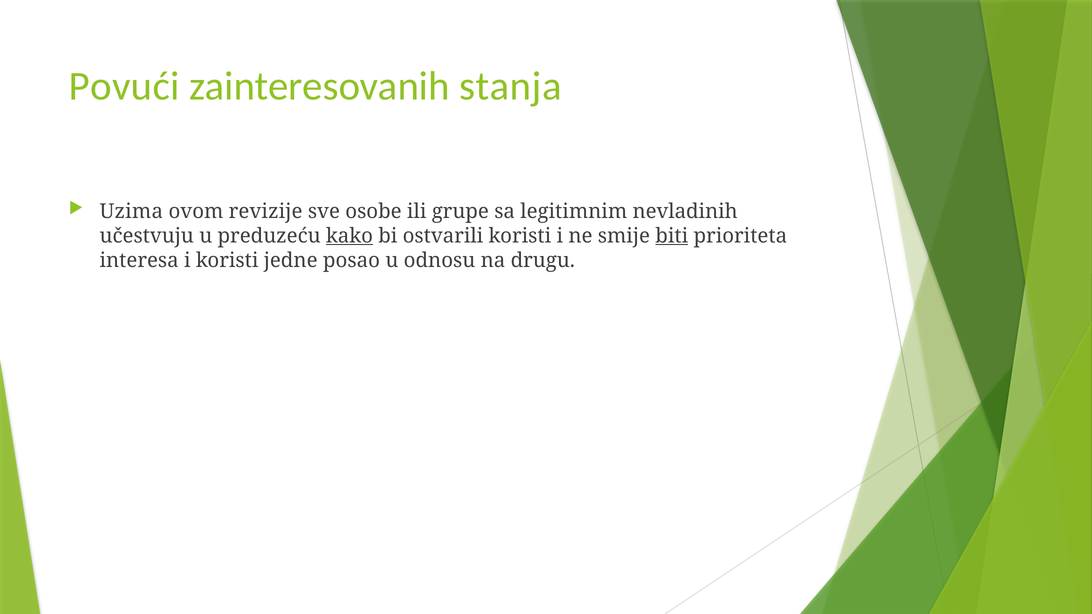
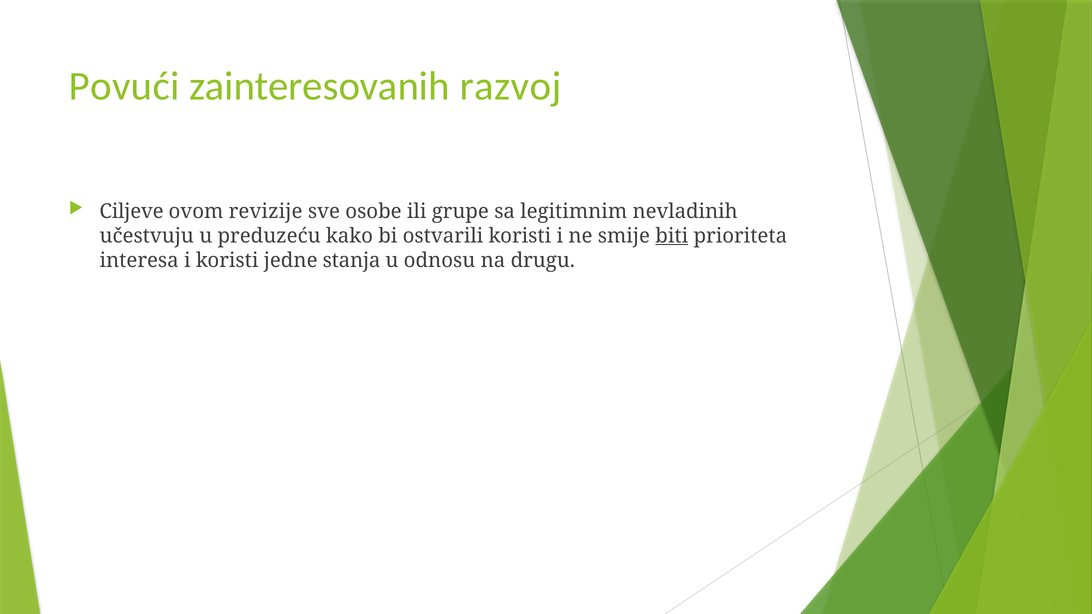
stanja: stanja -> razvoj (511, 86)
Uzima: Uzima -> Ciljeve (132, 211)
kako underline: present -> none (349, 236)
posao: posao -> stanja (352, 260)
